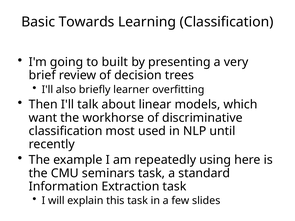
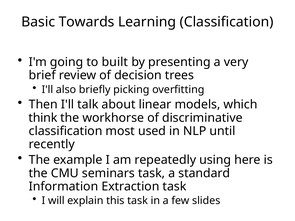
learner: learner -> picking (131, 90)
want: want -> think (43, 118)
